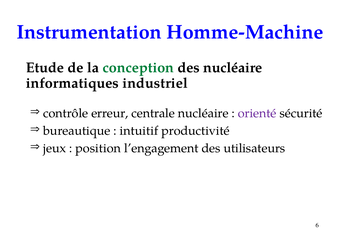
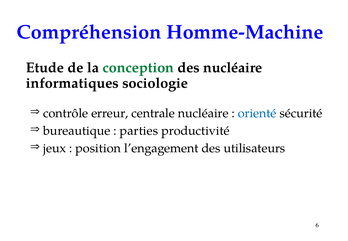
Instrumentation: Instrumentation -> Compréhension (89, 32)
industriel: industriel -> sociologie (155, 83)
orienté colour: purple -> blue (257, 113)
intuitif: intuitif -> parties (139, 131)
